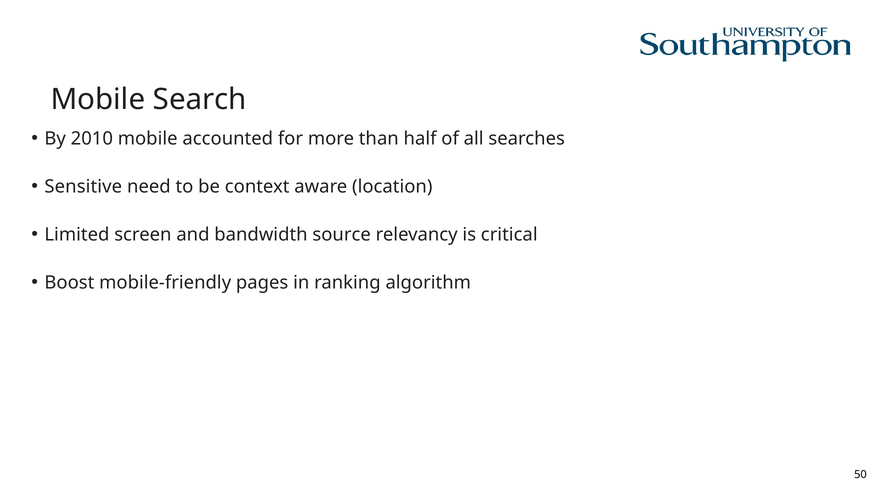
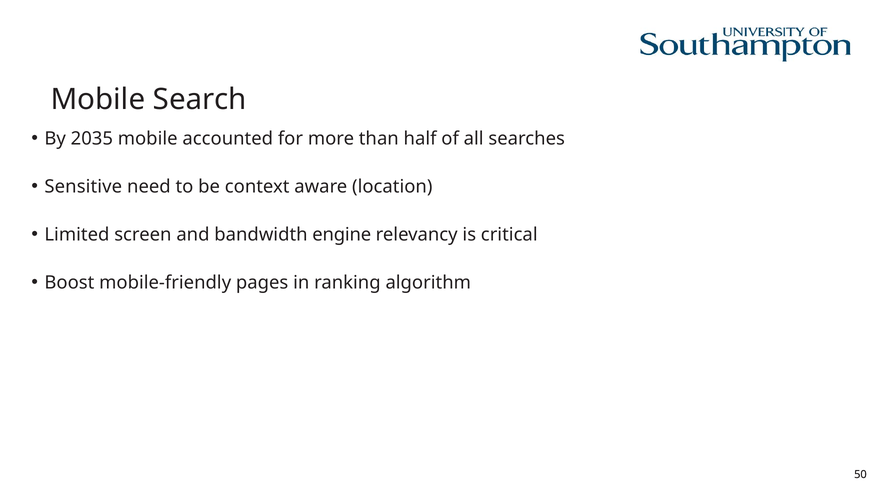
2010: 2010 -> 2035 (92, 139)
source: source -> engine (342, 235)
